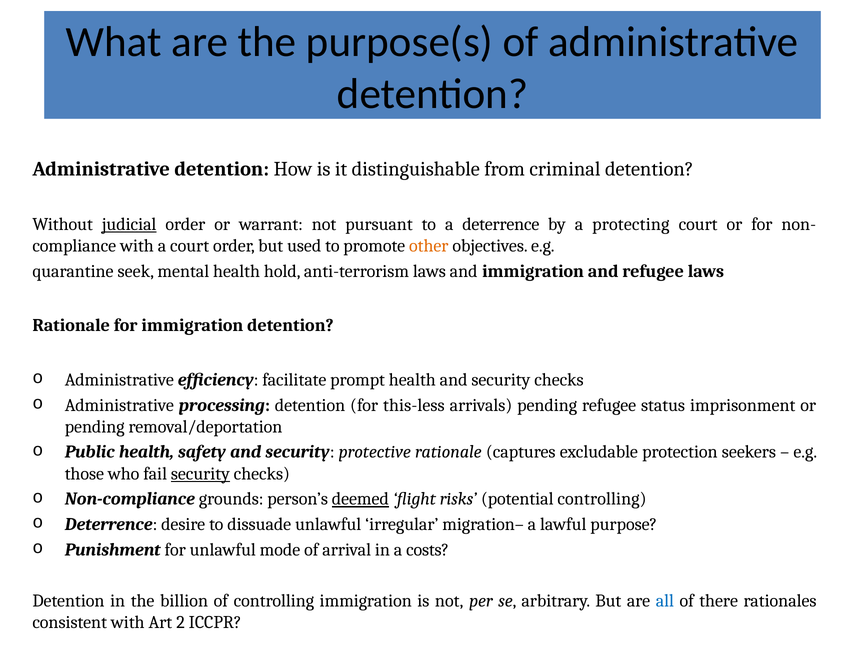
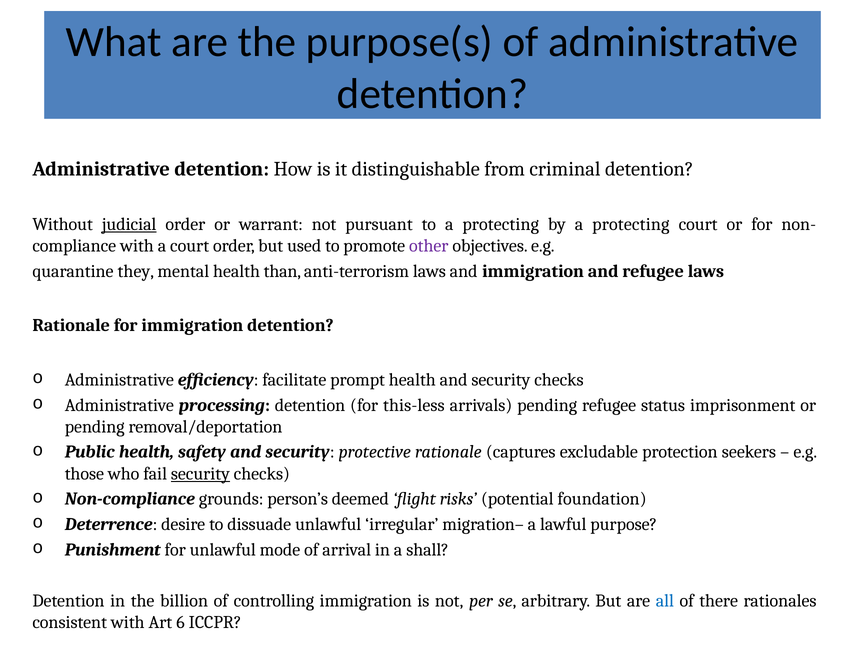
to a deterrence: deterrence -> protecting (501, 224)
other colour: orange -> purple (429, 246)
seek: seek -> they (136, 271)
hold: hold -> than (282, 271)
deemed underline: present -> none (360, 499)
potential controlling: controlling -> foundation (602, 499)
costs: costs -> shall (428, 550)
2: 2 -> 6 (180, 622)
